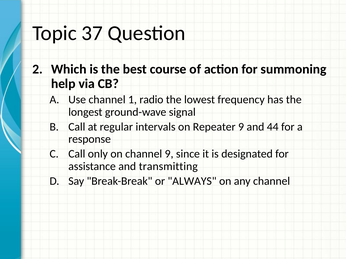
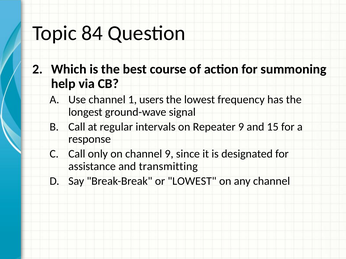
37: 37 -> 84 (92, 33)
radio: radio -> users (151, 100)
44: 44 -> 15 (273, 127)
or ALWAYS: ALWAYS -> LOWEST (192, 181)
